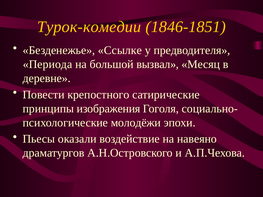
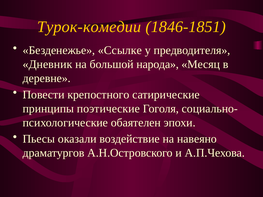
Периода: Периода -> Дневник (48, 64)
вызвал: вызвал -> народа (158, 64)
изображения: изображения -> поэтические (108, 109)
молодёжи: молодёжи -> обаятелен (136, 123)
